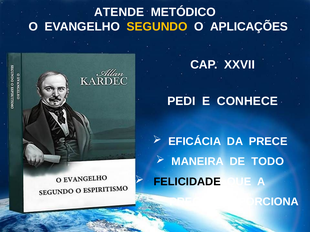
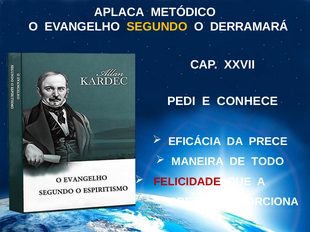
ATENDE: ATENDE -> APLACA (119, 12)
APLICAÇÕES: APLICAÇÕES -> DERRAMARÁ (249, 27)
FELICIDADE colour: black -> red (187, 182)
